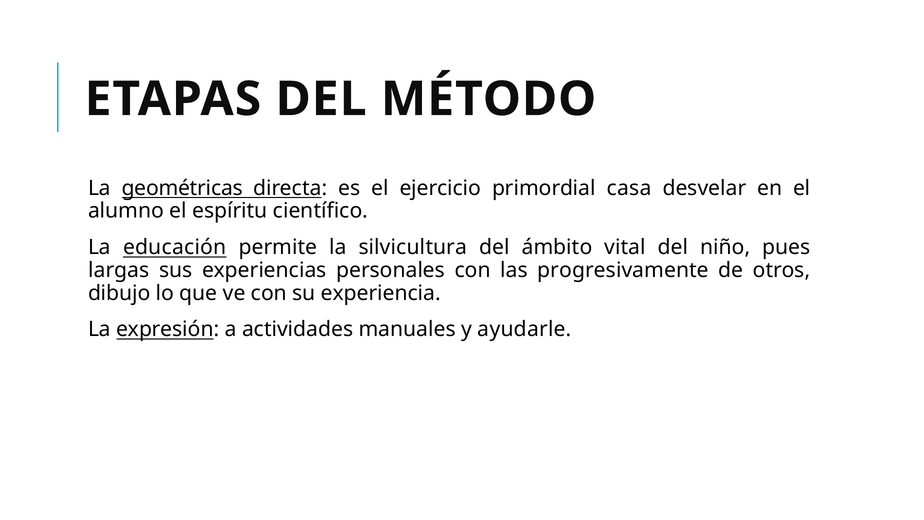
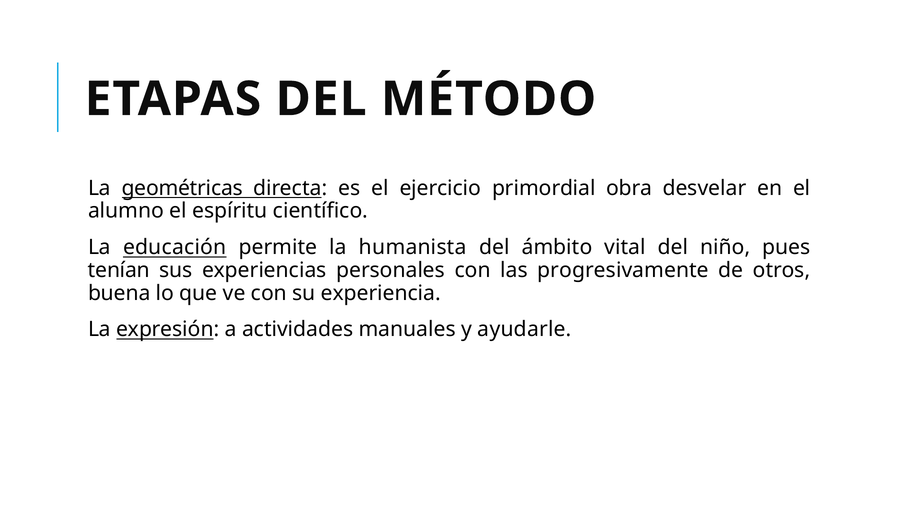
casa: casa -> obra (629, 188)
silvicultura: silvicultura -> humanista (413, 247)
largas: largas -> tenían (119, 270)
dibujo: dibujo -> buena (119, 293)
